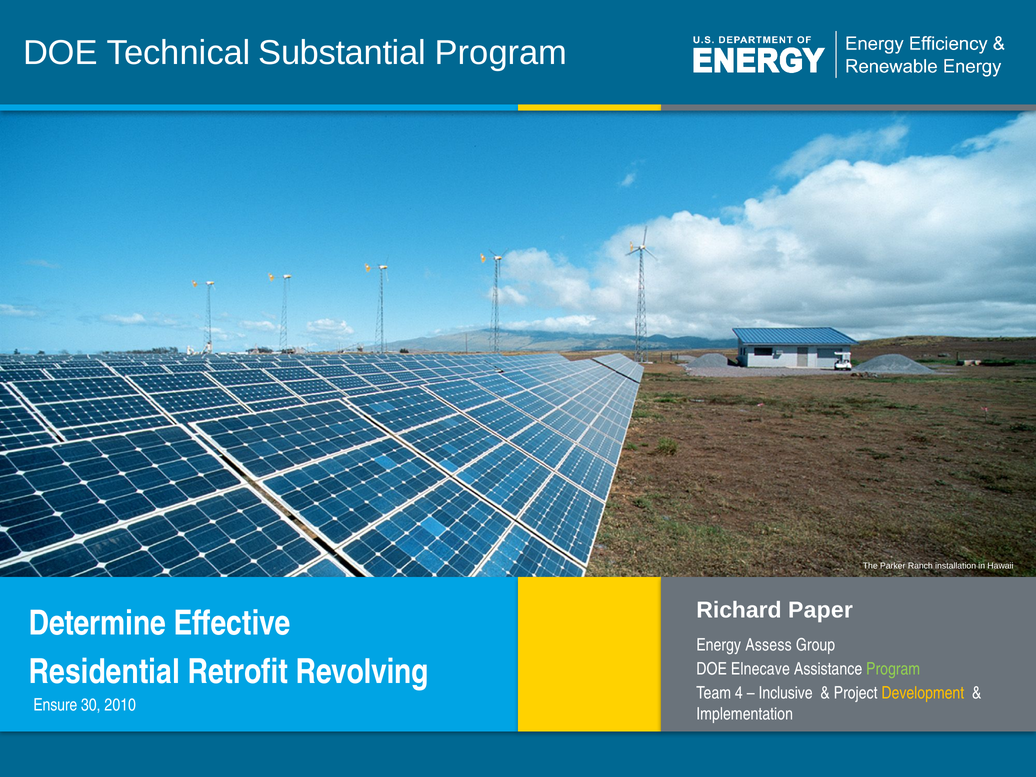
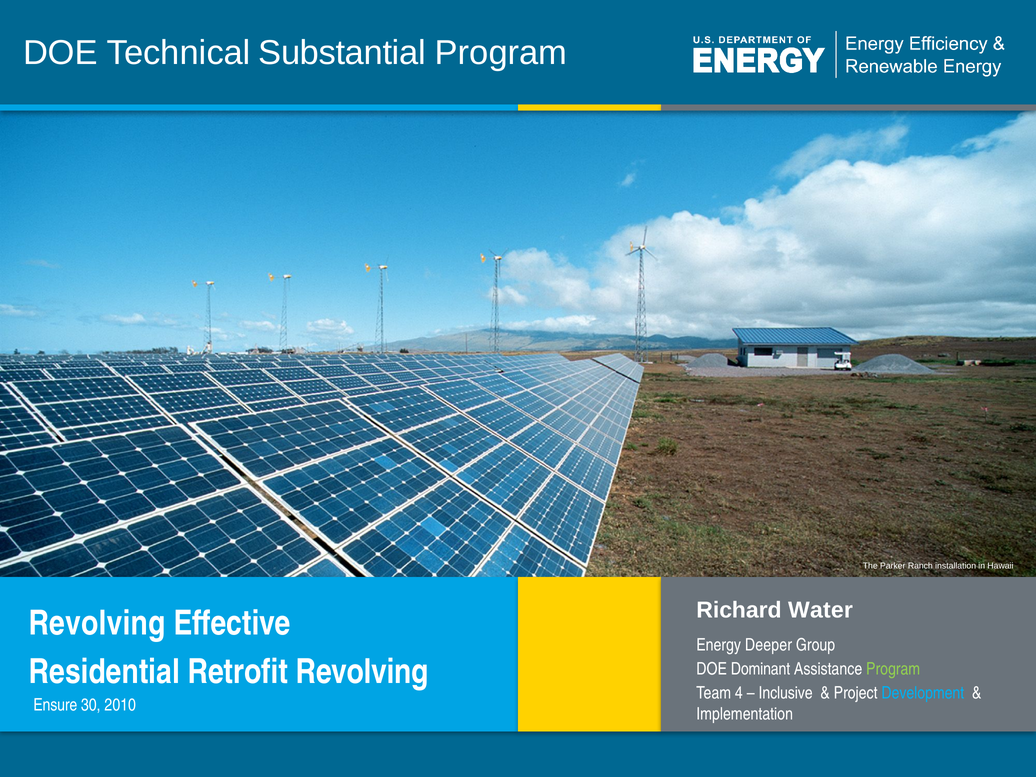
Paper: Paper -> Water (821, 610)
Determine: Determine -> Revolving (97, 623)
Assess: Assess -> Deeper (769, 645)
Elnecave: Elnecave -> Dominant (761, 669)
Development colour: yellow -> light blue (923, 693)
